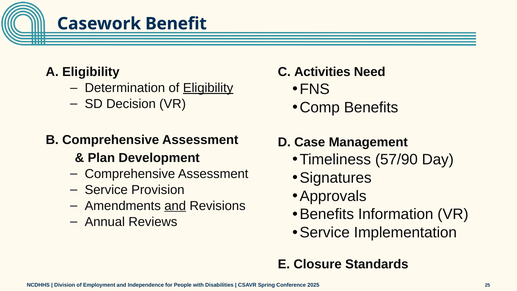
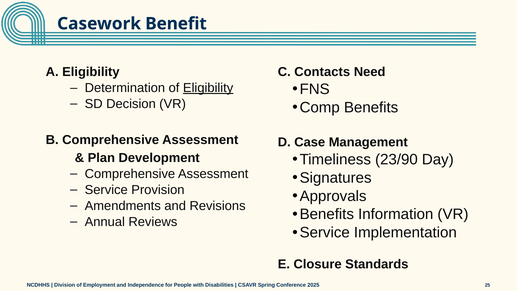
Activities: Activities -> Contacts (322, 72)
57/90: 57/90 -> 23/90 (396, 159)
and underline: present -> none (175, 206)
